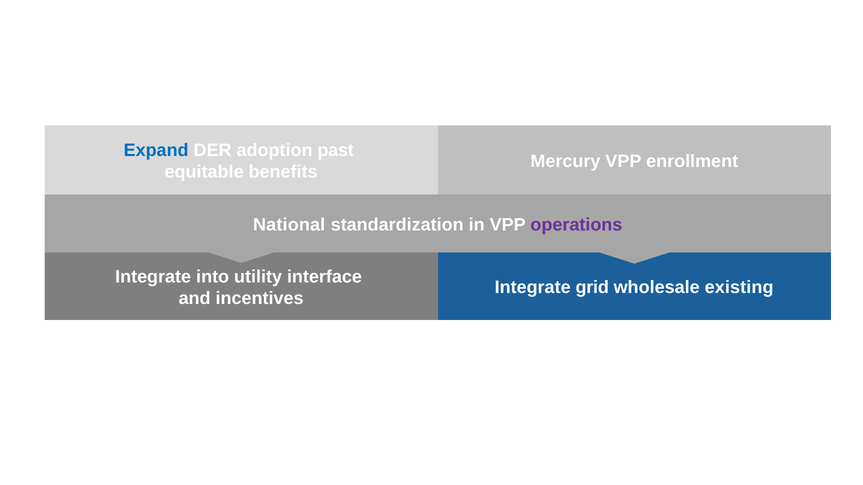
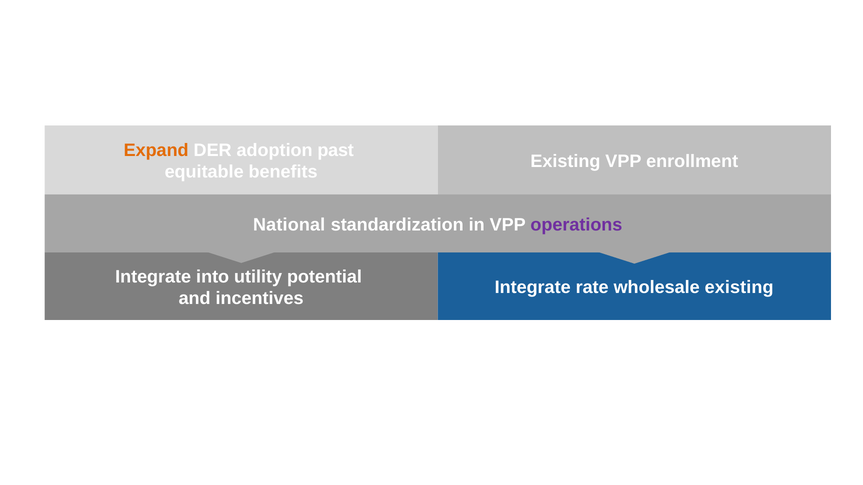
Expand colour: blue -> orange (156, 151)
Mercury: Mercury -> Existing (565, 161)
interface: interface -> potential (324, 277)
grid: grid -> rate (592, 288)
